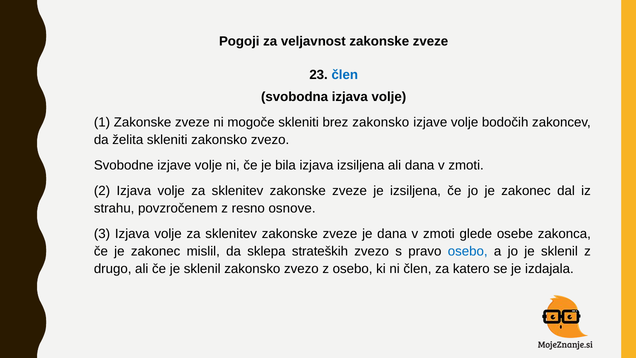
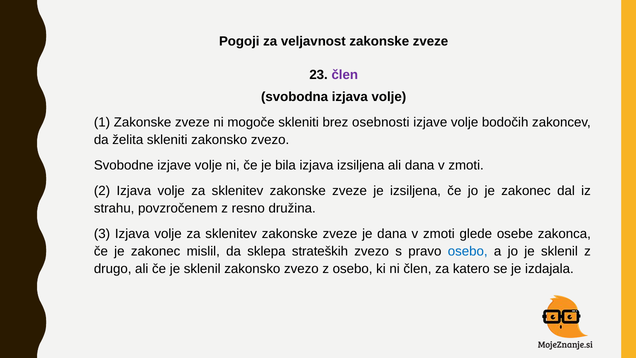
člen colour: blue -> purple (345, 75)
brez zakonsko: zakonsko -> osebnosti (381, 122)
osnove: osnove -> družina (292, 208)
